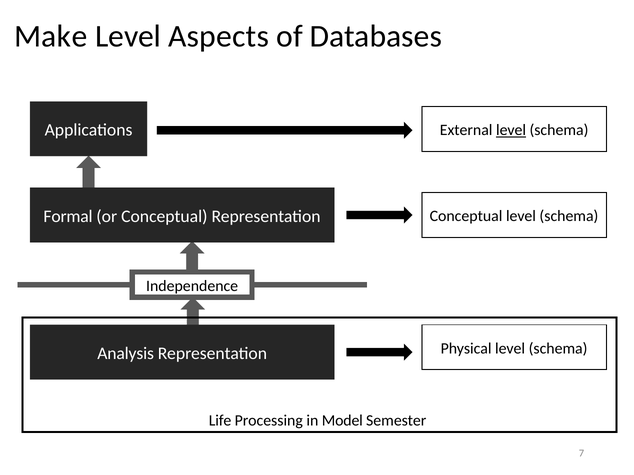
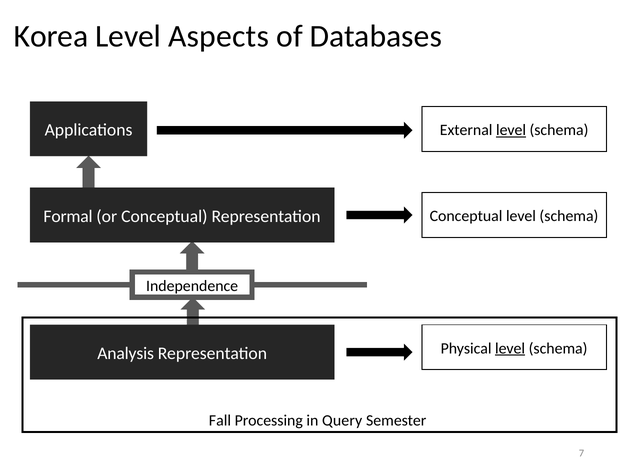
Make: Make -> Korea (51, 36)
level underline: none -> present (510, 349)
Life: Life -> Fall (220, 421)
Model: Model -> Query (342, 421)
